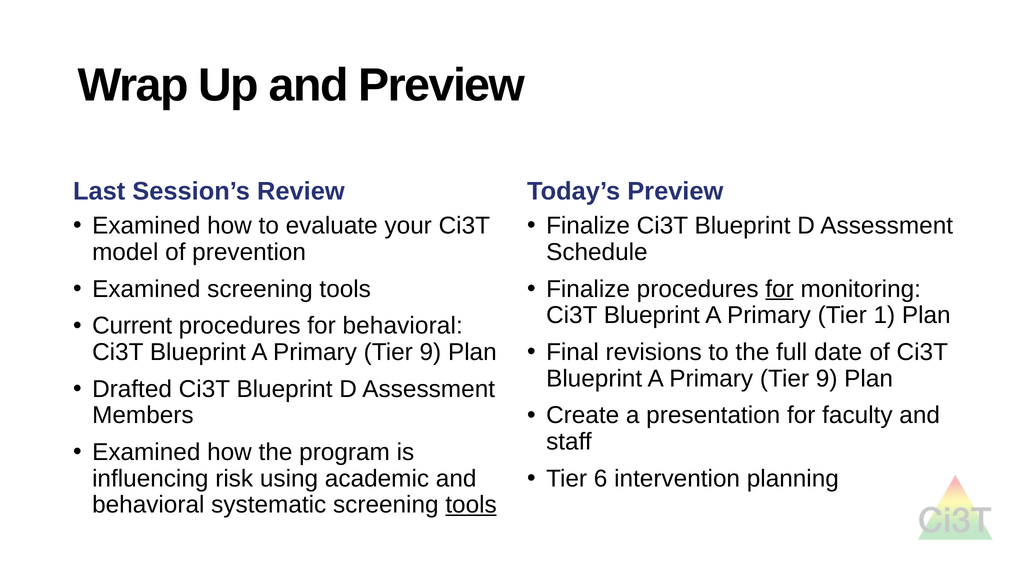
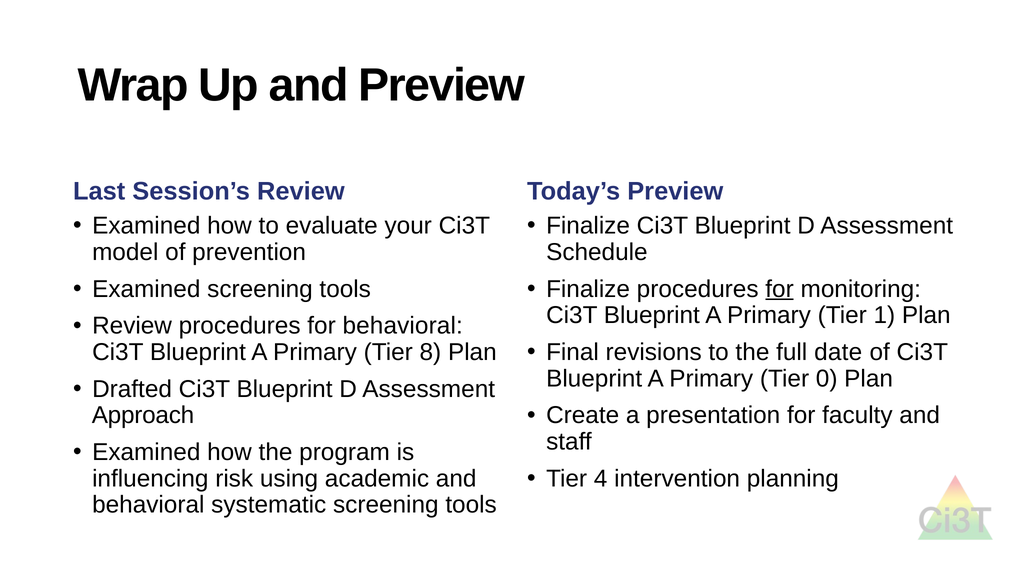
Current: Current -> Review (132, 326)
9: 9 -> 8 (430, 352)
9: 9 -> 0 (827, 379)
Members: Members -> Approach (143, 415)
6: 6 -> 4 (601, 479)
tools underline: present -> none (471, 505)
